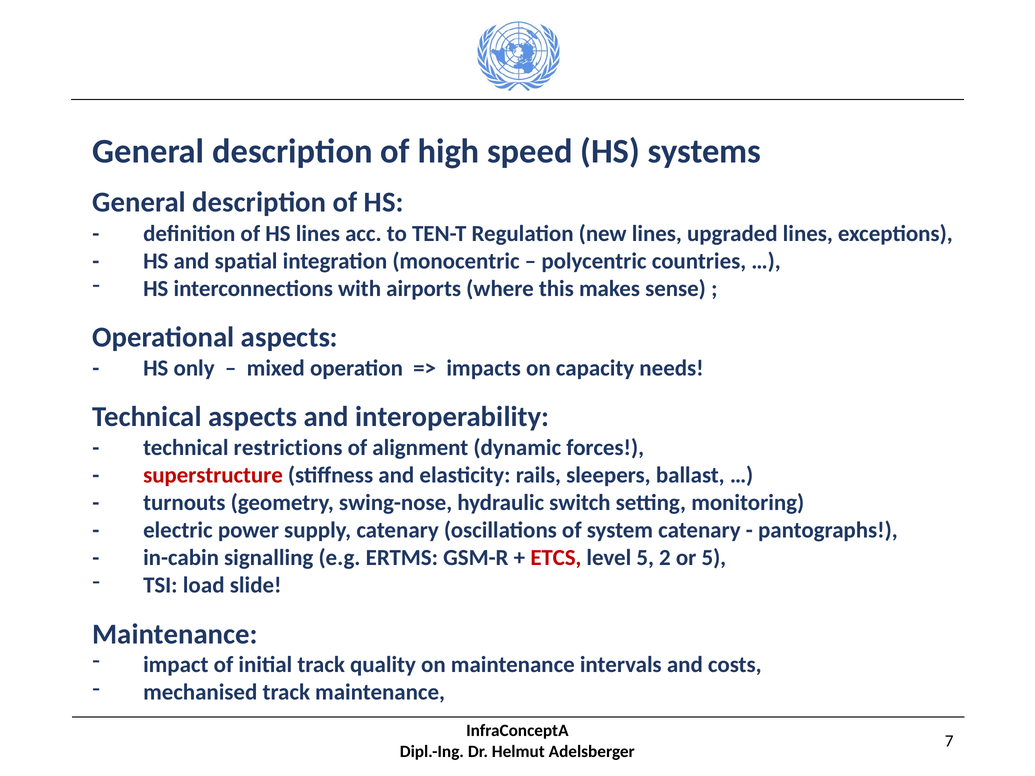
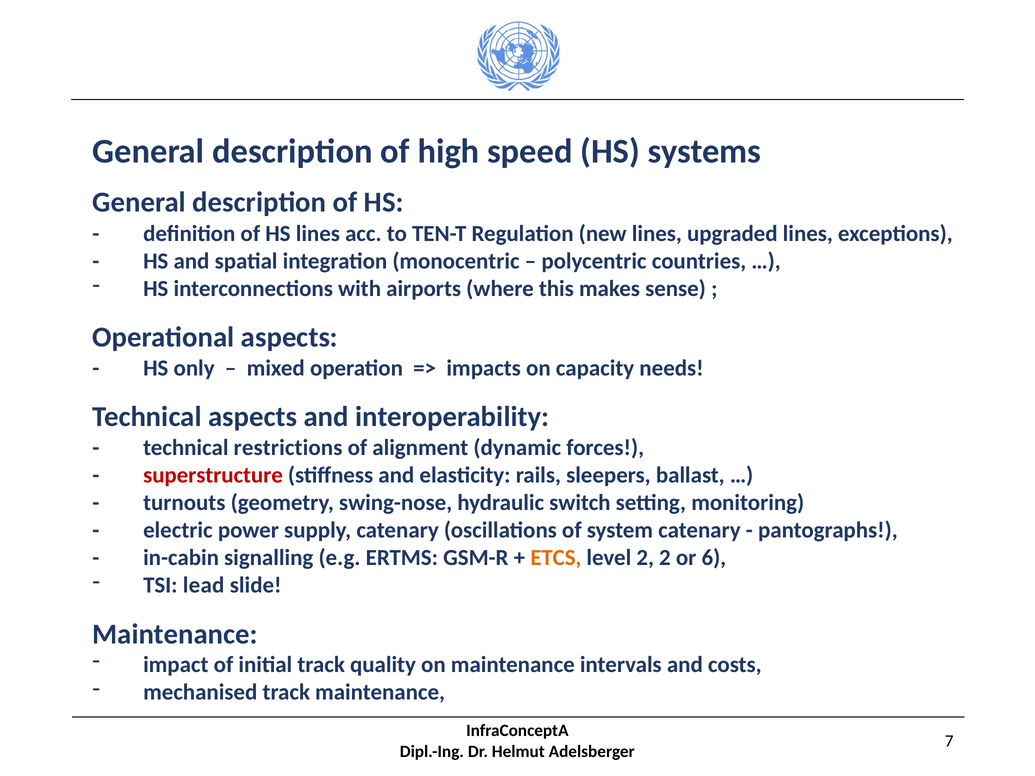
ETCS colour: red -> orange (556, 558)
level 5: 5 -> 2 (645, 558)
or 5: 5 -> 6 (714, 558)
load: load -> lead (204, 586)
